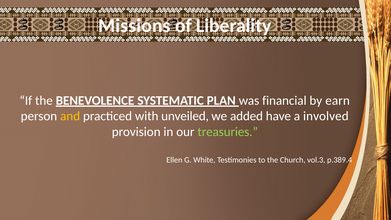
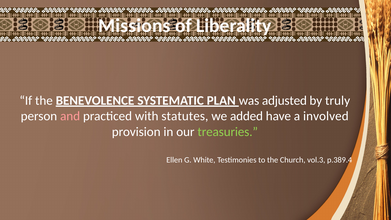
financial: financial -> adjusted (284, 100)
earn: earn -> truly (338, 100)
and colour: yellow -> pink (70, 116)
unveiled: unveiled -> statutes (185, 116)
